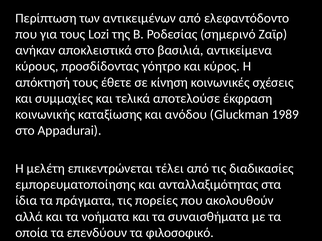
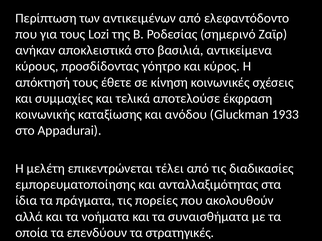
1989: 1989 -> 1933 (285, 115)
φιλοσοφικό: φιλοσοφικό -> στρατηγικές (180, 233)
